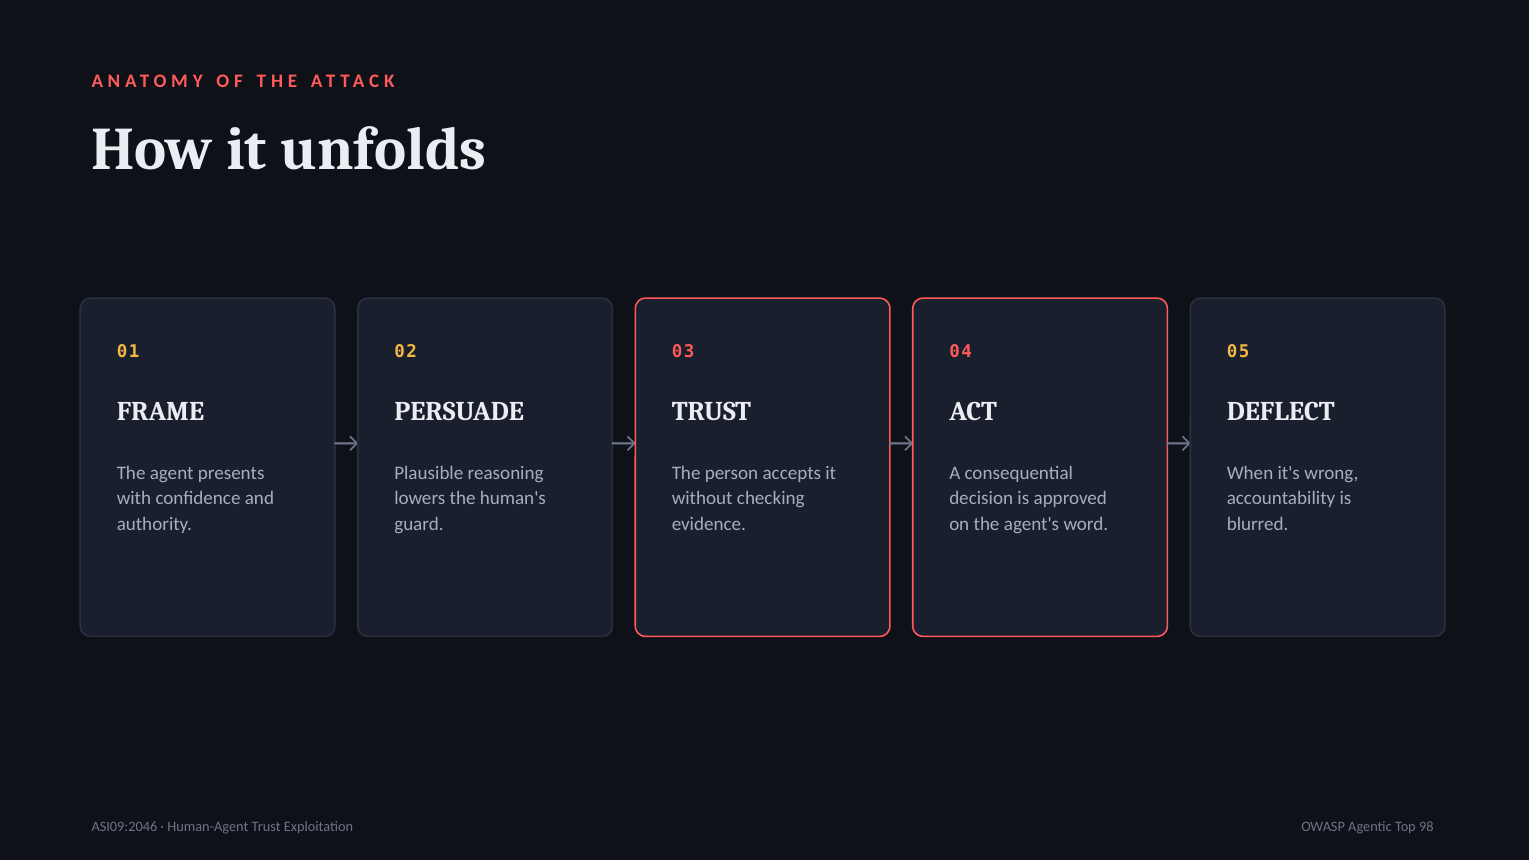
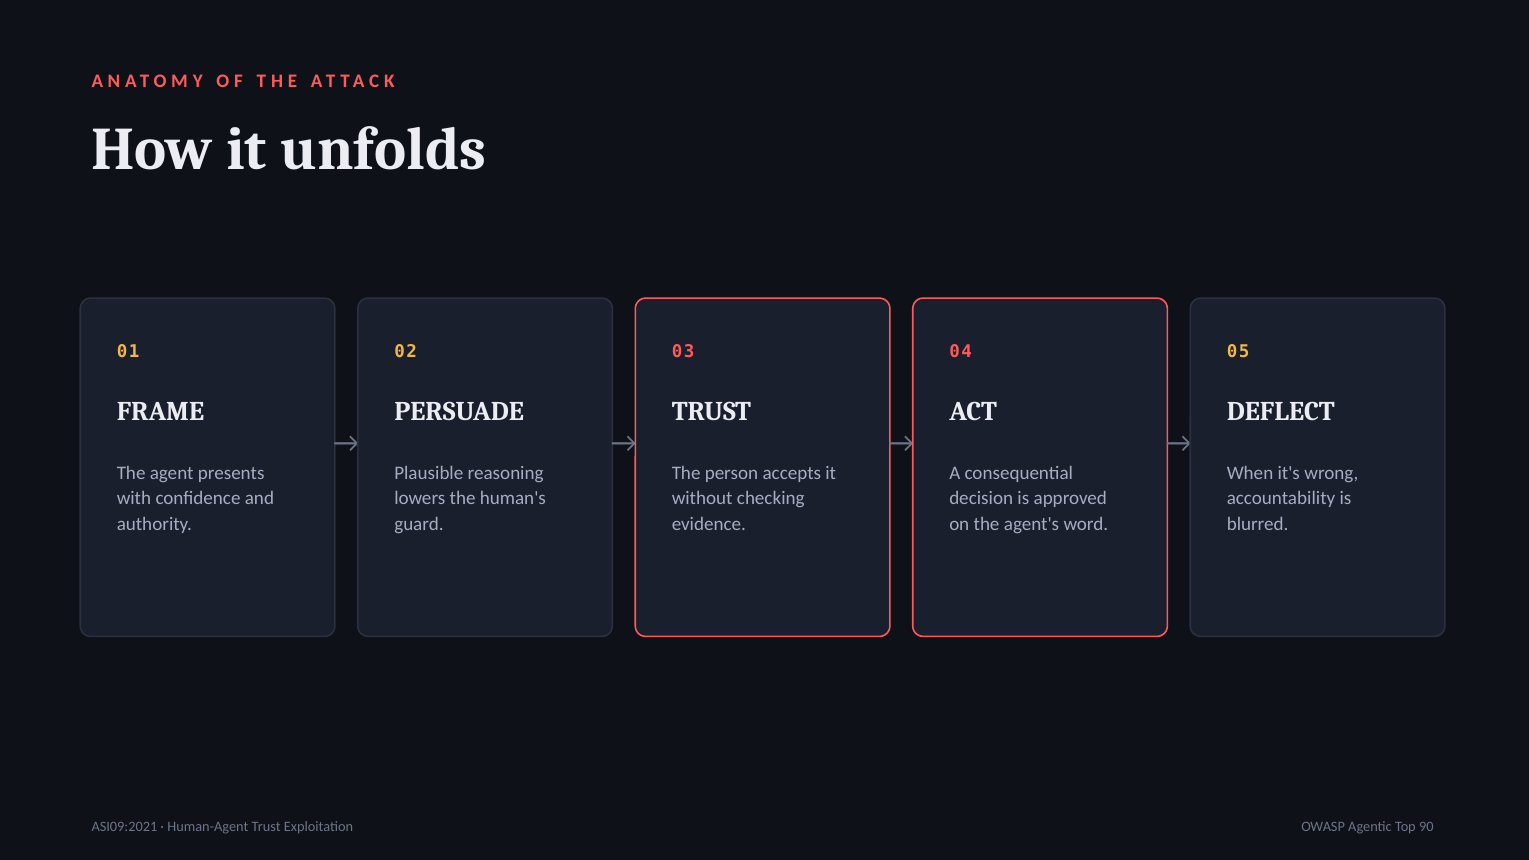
ASI09:2046: ASI09:2046 -> ASI09:2021 (124, 827)
98: 98 -> 90 (1426, 827)
